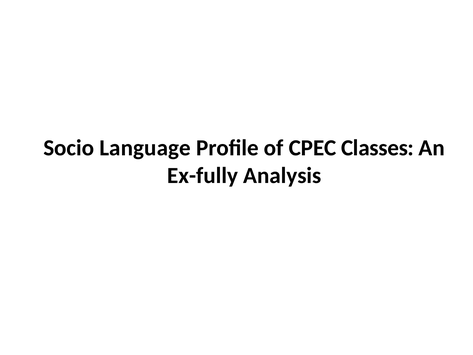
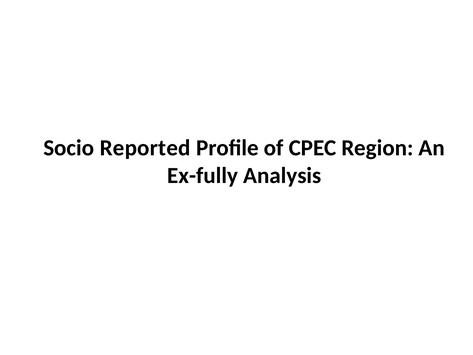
Language: Language -> Reported (145, 148)
Classes: Classes -> Region (377, 148)
